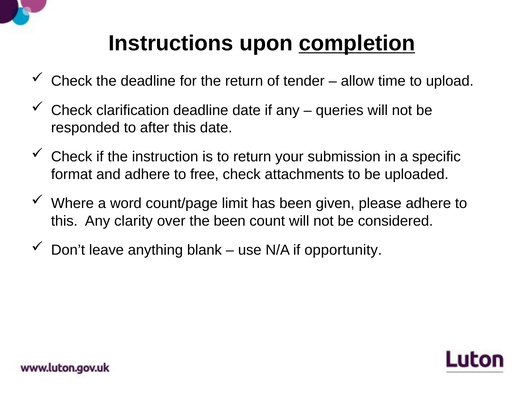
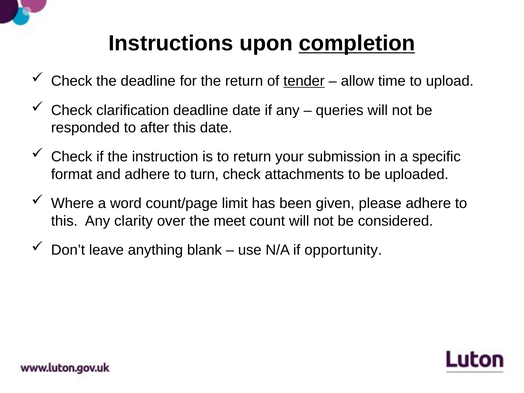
tender underline: none -> present (304, 81)
free: free -> turn (204, 174)
the been: been -> meet (230, 221)
